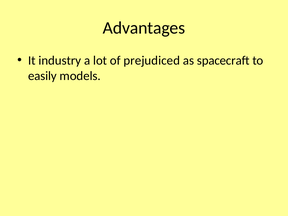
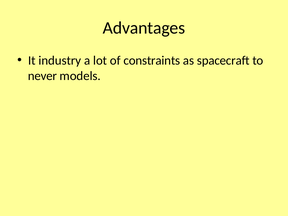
prejudiced: prejudiced -> constraints (152, 60)
easily: easily -> never (42, 76)
